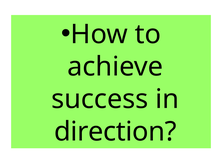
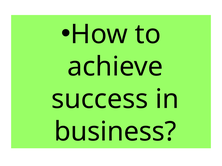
direction: direction -> business (115, 132)
